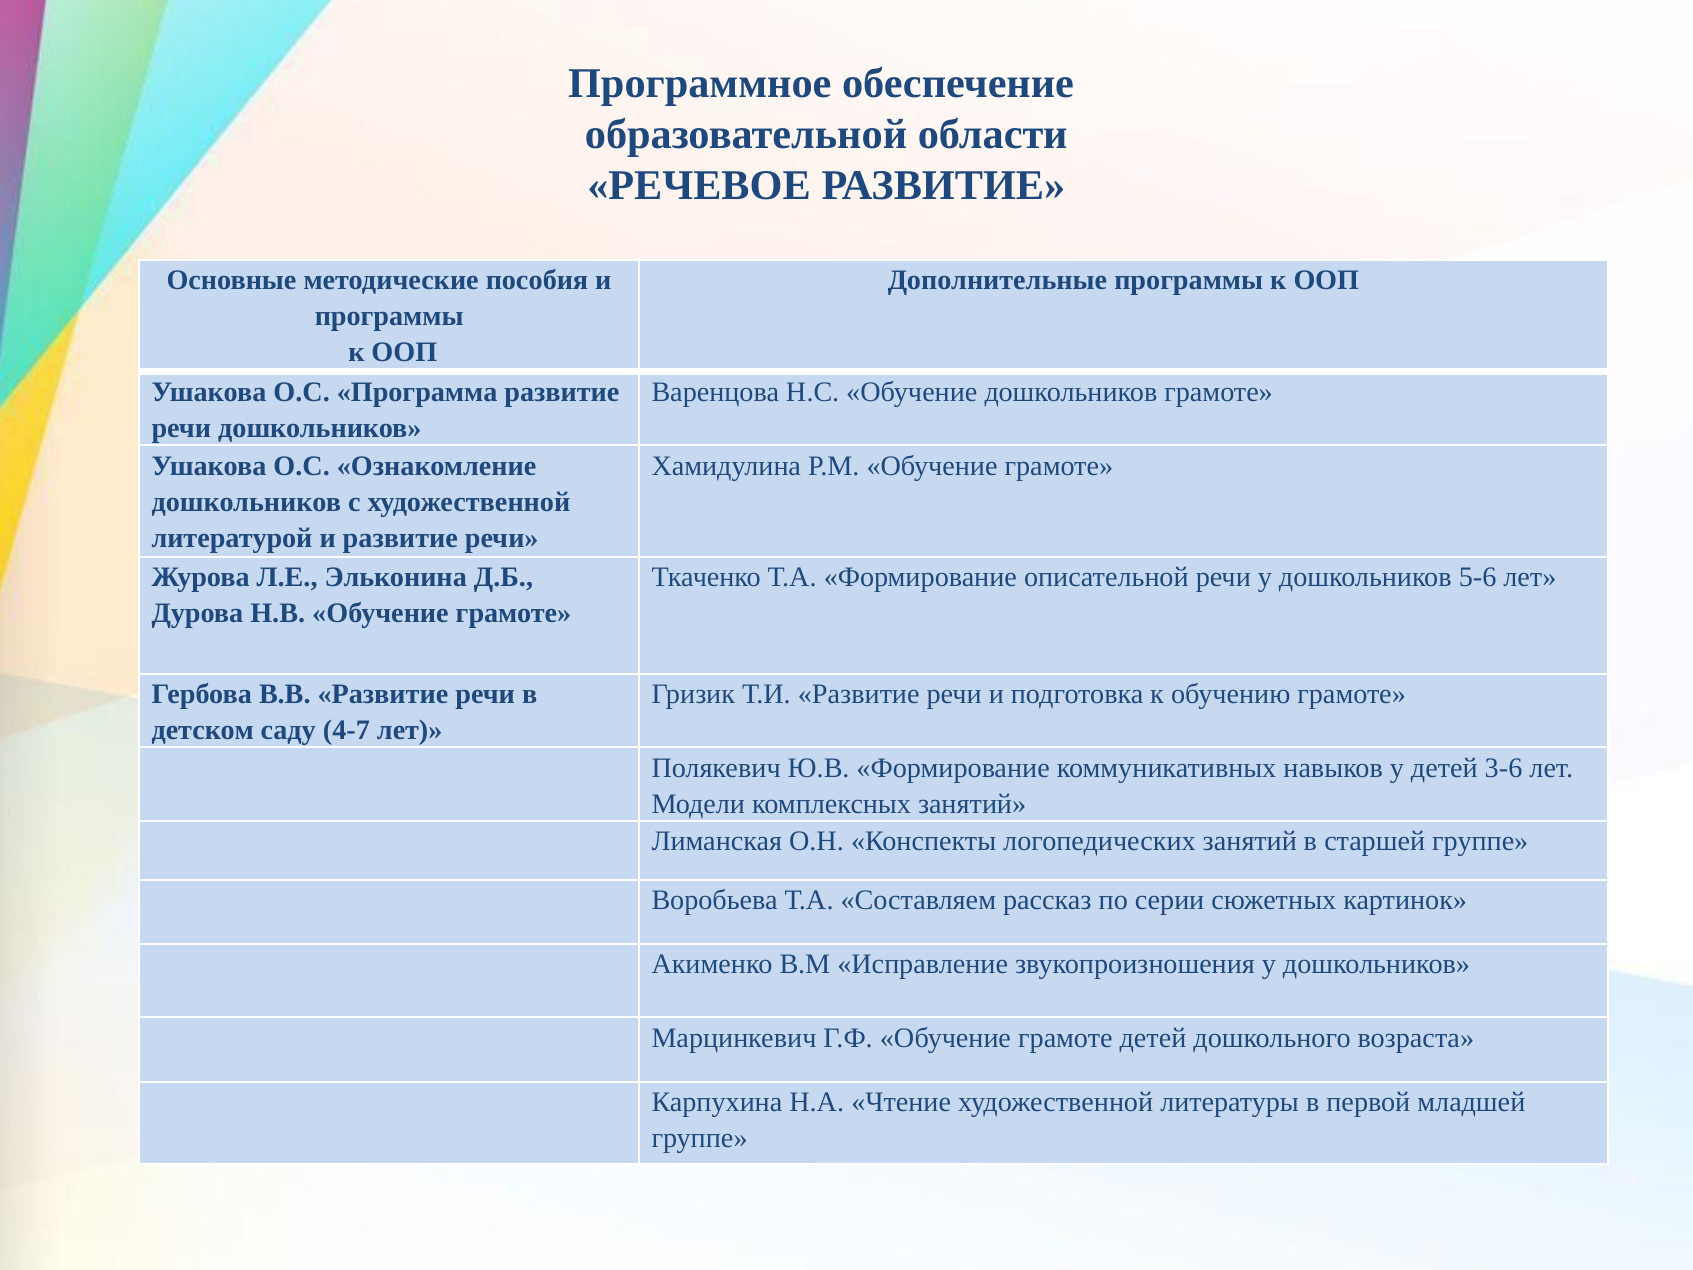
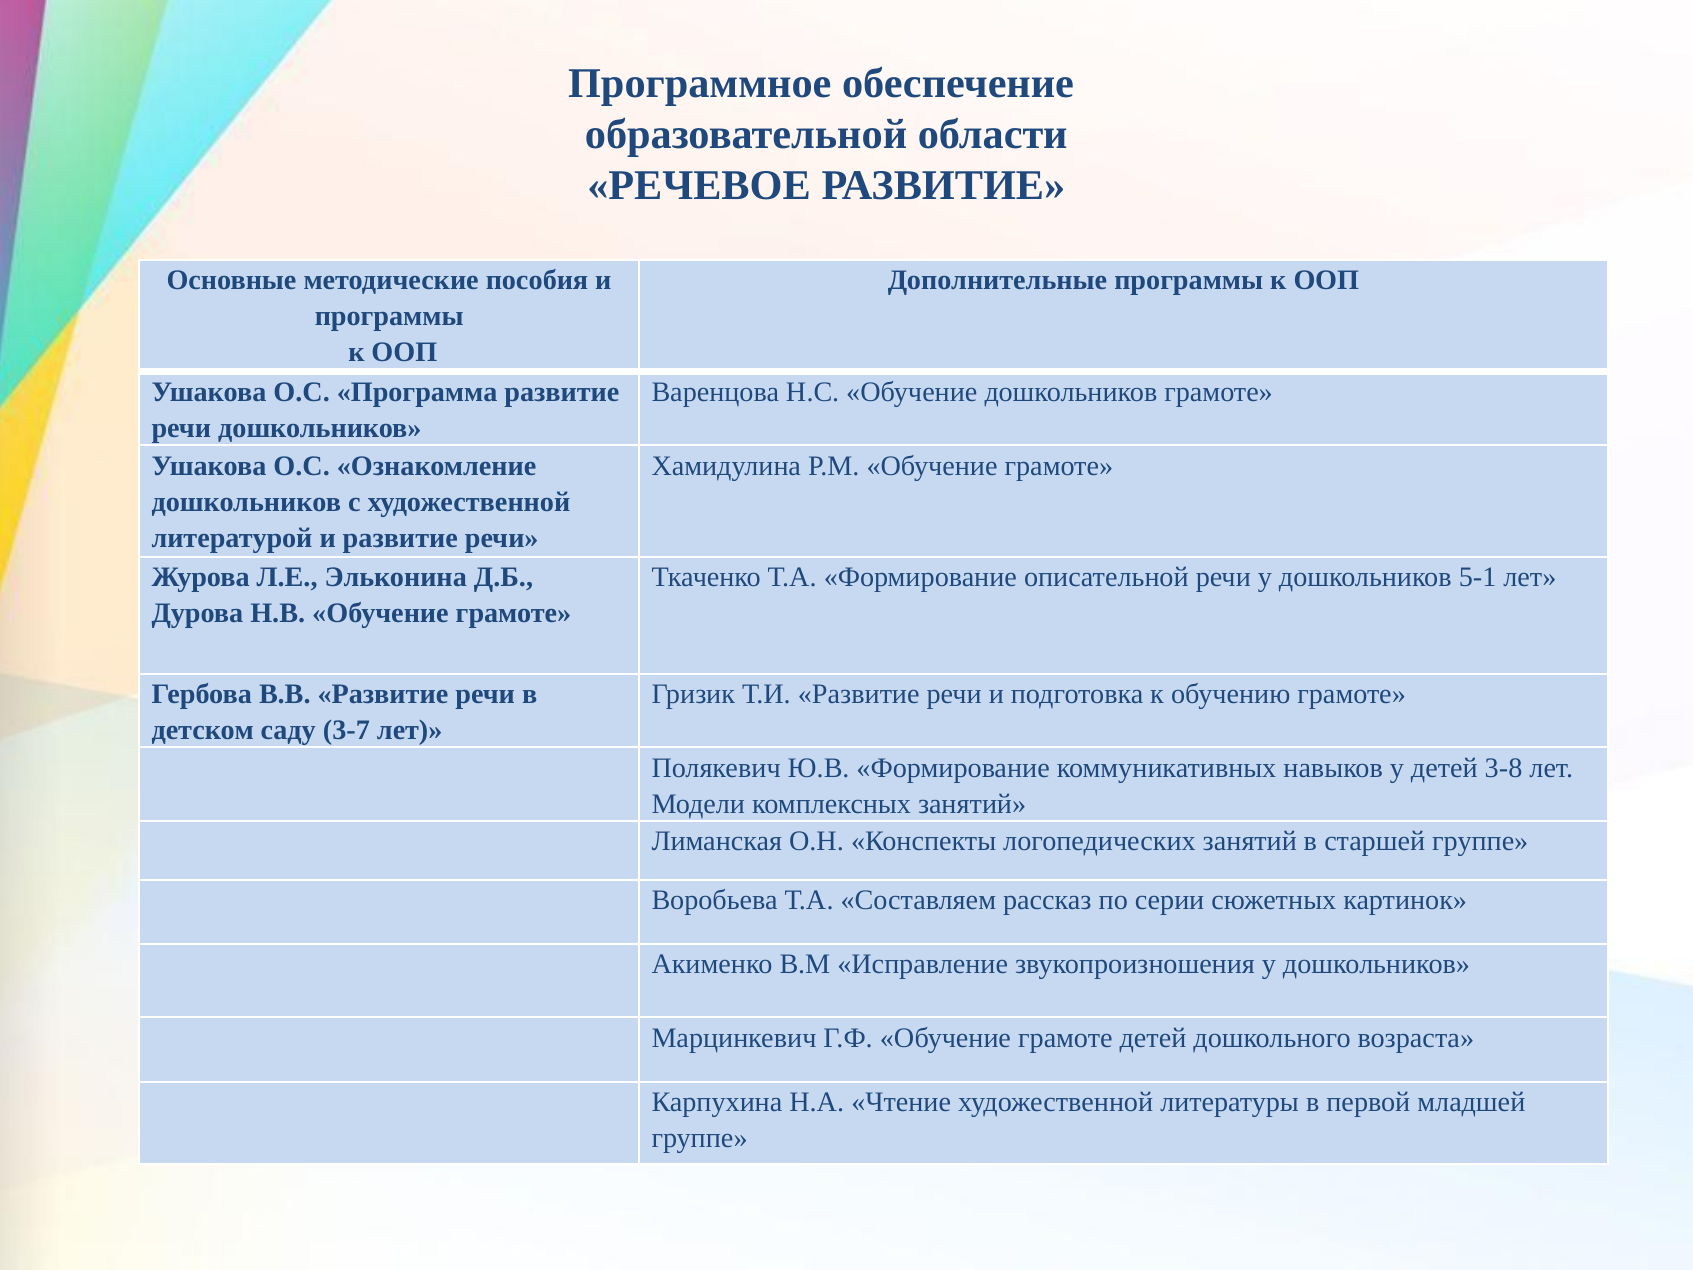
5-6: 5-6 -> 5-1 (1478, 577)
4-7: 4-7 -> 3-7 (346, 730)
3-6: 3-6 -> 3-8 (1504, 768)
